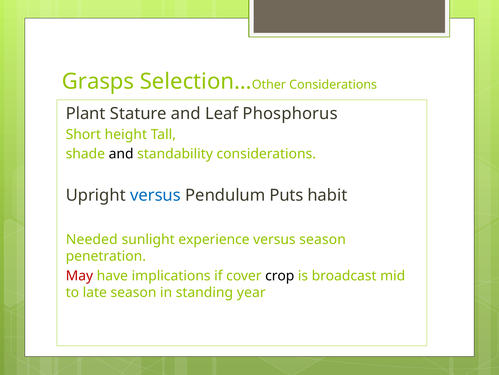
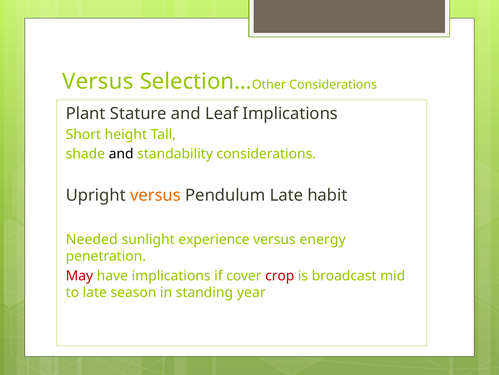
Grasps: Grasps -> Versus (98, 81)
Leaf Phosphorus: Phosphorus -> Implications (290, 113)
versus colour: blue -> orange (155, 195)
Pendulum Puts: Puts -> Late (286, 195)
versus season: season -> energy (323, 239)
crop colour: black -> red (280, 275)
